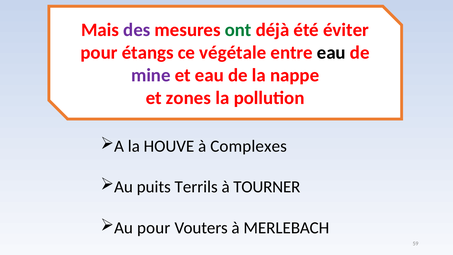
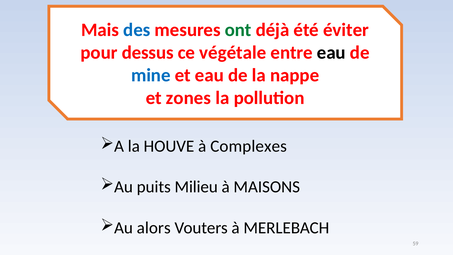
des colour: purple -> blue (137, 30)
étangs: étangs -> dessus (148, 53)
mine colour: purple -> blue (151, 75)
Terrils: Terrils -> Milieu (196, 187)
TOURNER: TOURNER -> MAISONS (267, 187)
Au pour: pour -> alors (154, 228)
